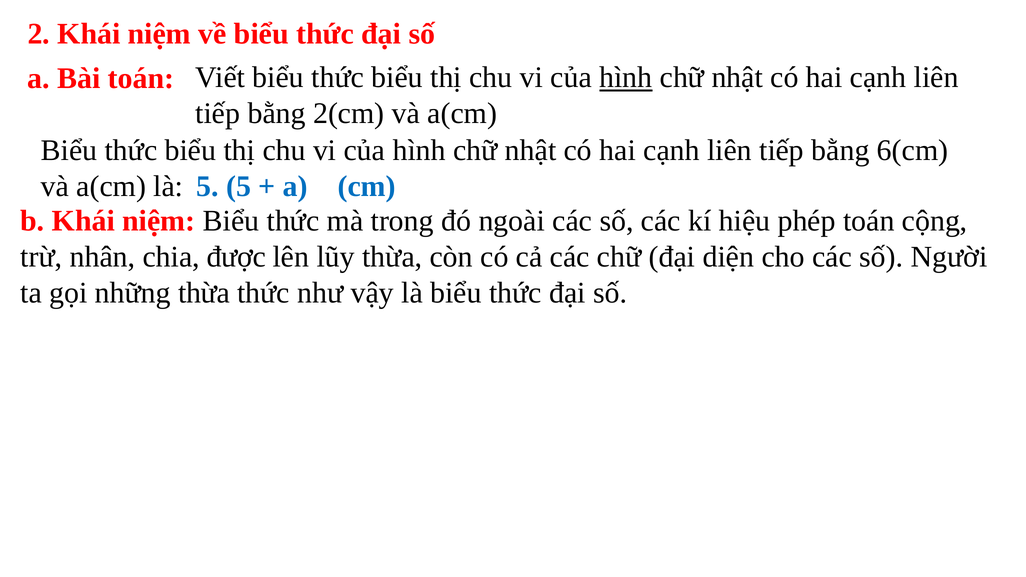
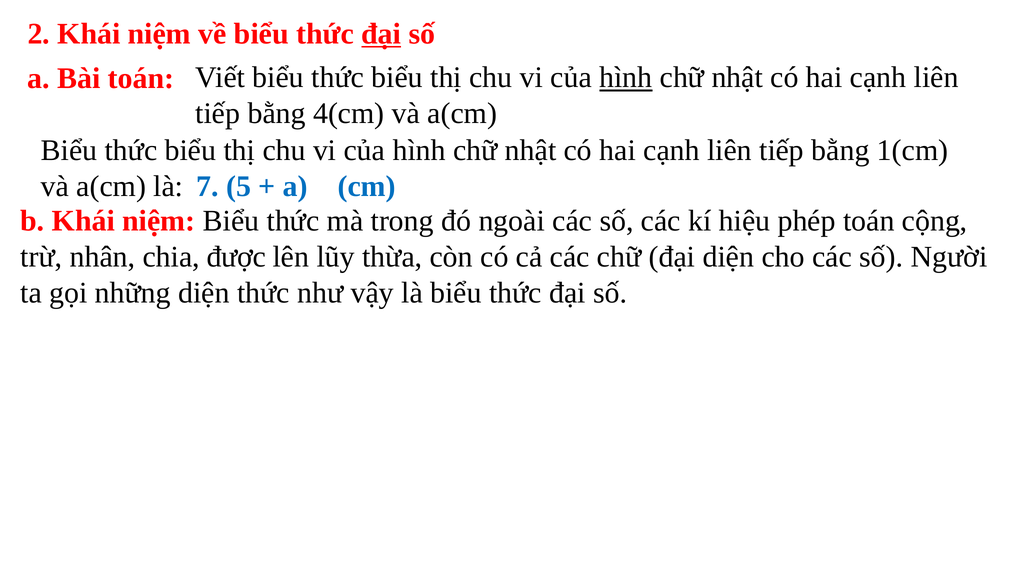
đại underline: none -> present (381, 34)
2(cm: 2(cm -> 4(cm (349, 113)
6(cm: 6(cm -> 1(cm (913, 150)
là 5: 5 -> 7 (208, 186)
những thừa: thừa -> diện (204, 293)
